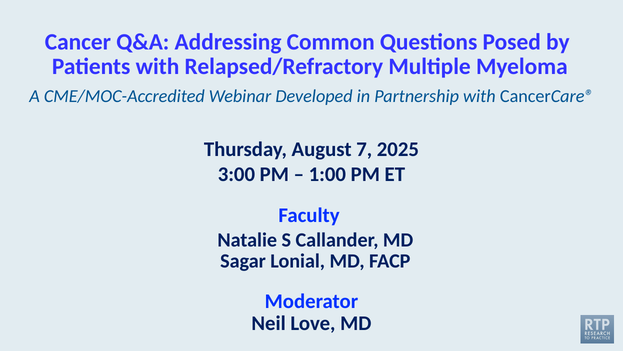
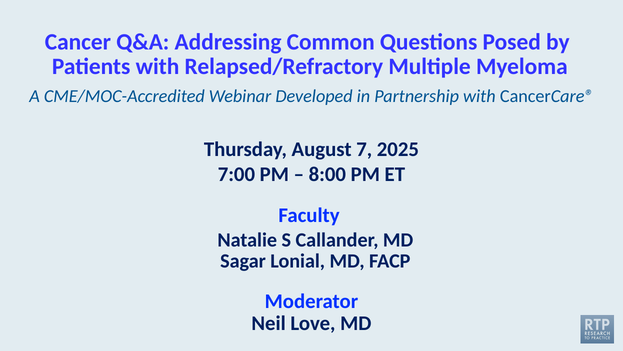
3:00: 3:00 -> 7:00 (236, 174)
1:00: 1:00 -> 8:00 (327, 174)
